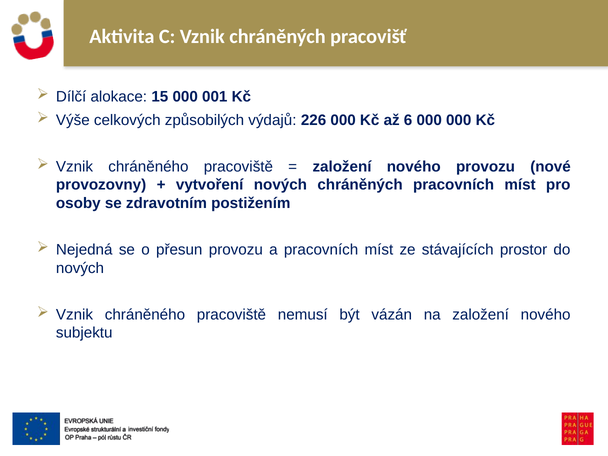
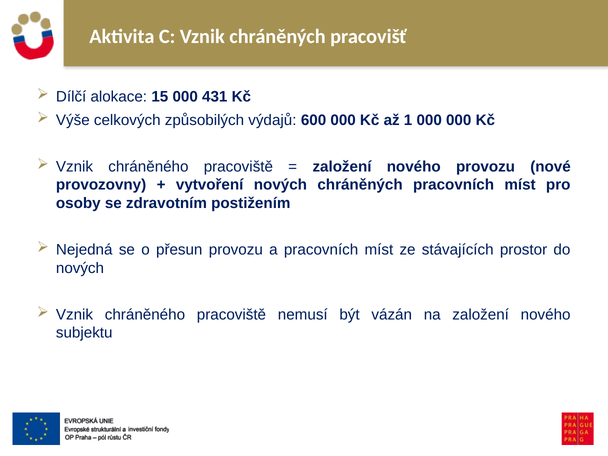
001: 001 -> 431 (215, 97)
226: 226 -> 600 (314, 120)
6: 6 -> 1 (408, 120)
